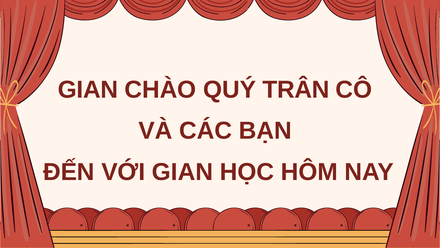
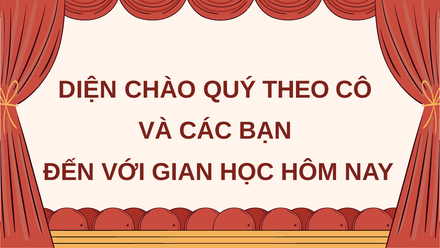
GIAN: GIAN -> DIỆN (88, 90)
TRÂN: TRÂN -> THEO (296, 90)
